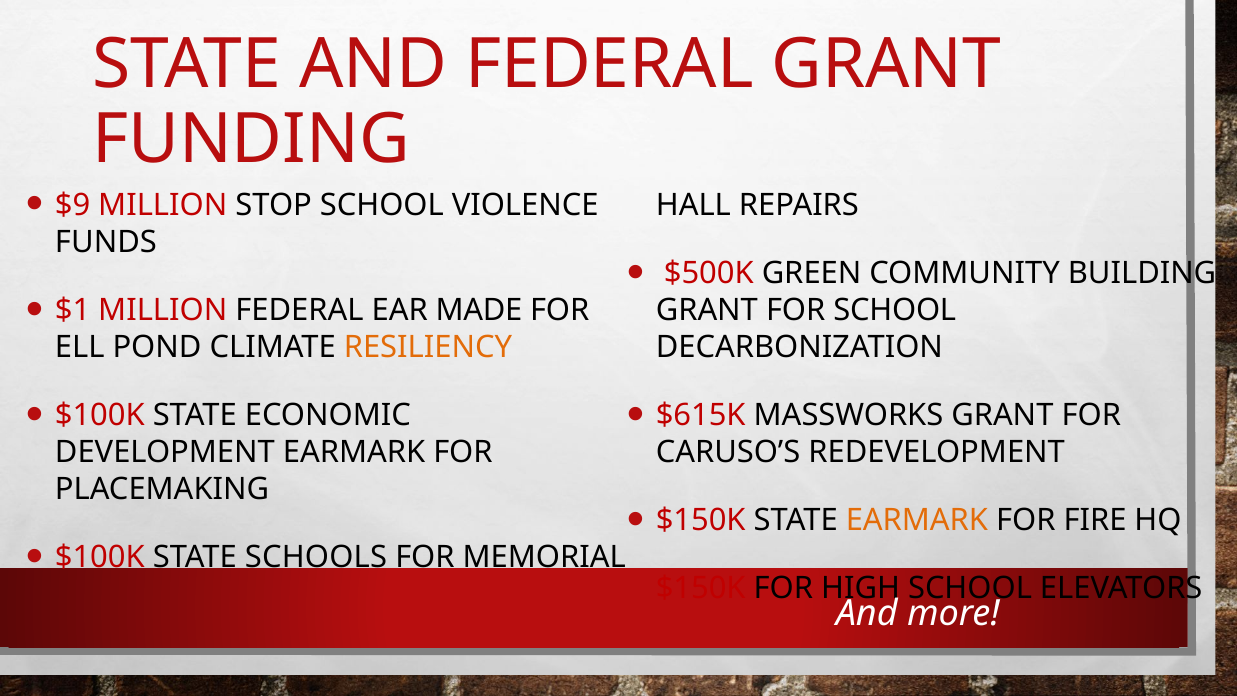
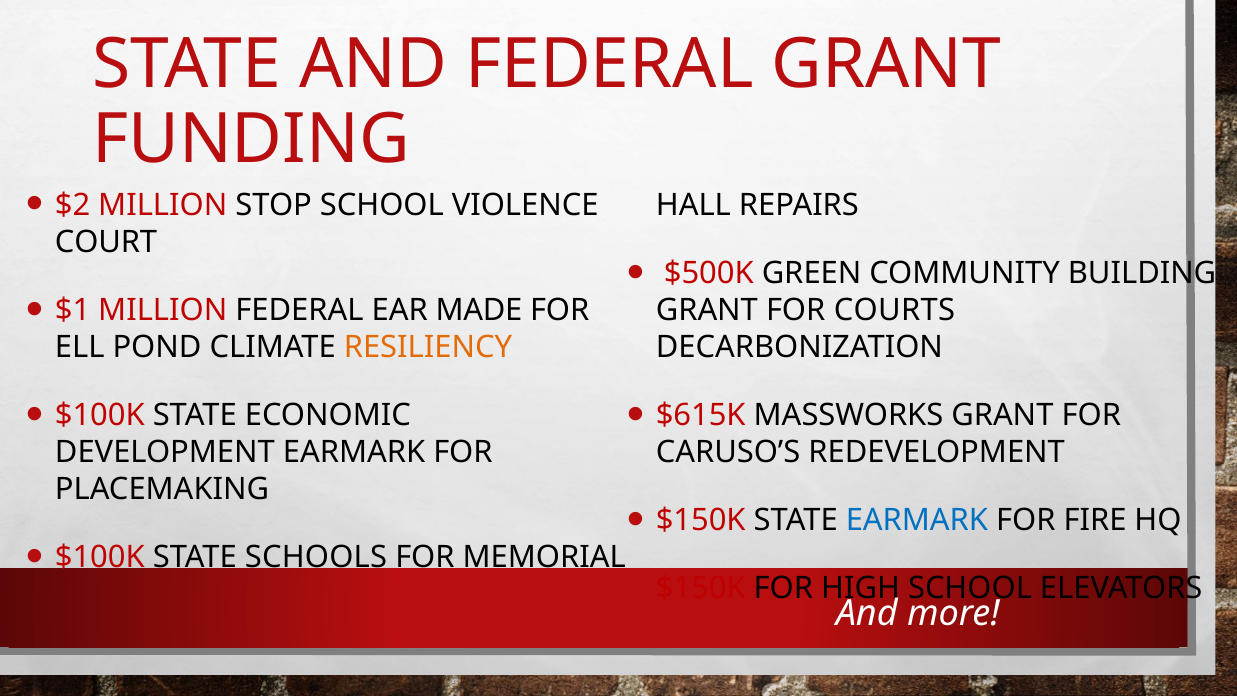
$9: $9 -> $2 (73, 205)
FUNDS: FUNDS -> COURT (106, 242)
FOR SCHOOL: SCHOOL -> COURTS (895, 310)
EARMARK colour: orange -> blue (917, 520)
